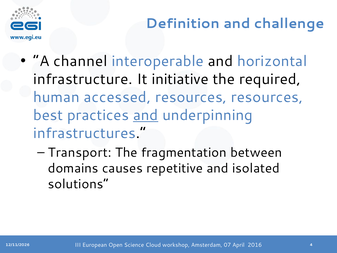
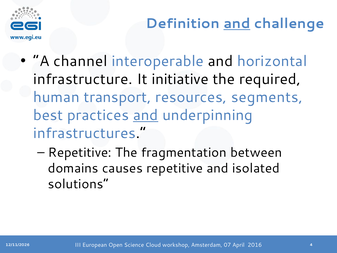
and underline: none -> present (237, 24)
accessed: accessed -> transport (117, 97)
resources resources: resources -> segments (267, 97)
Transport: Transport -> Repetitive (80, 152)
